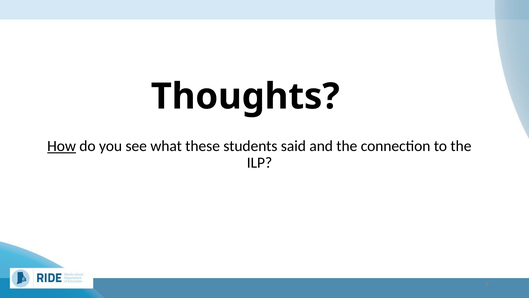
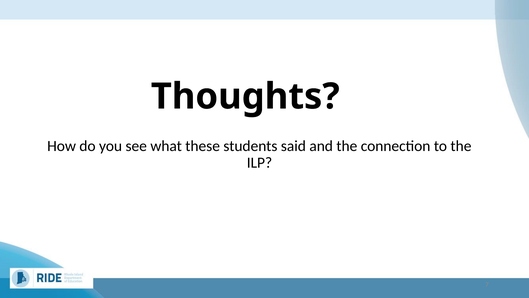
How underline: present -> none (62, 146)
